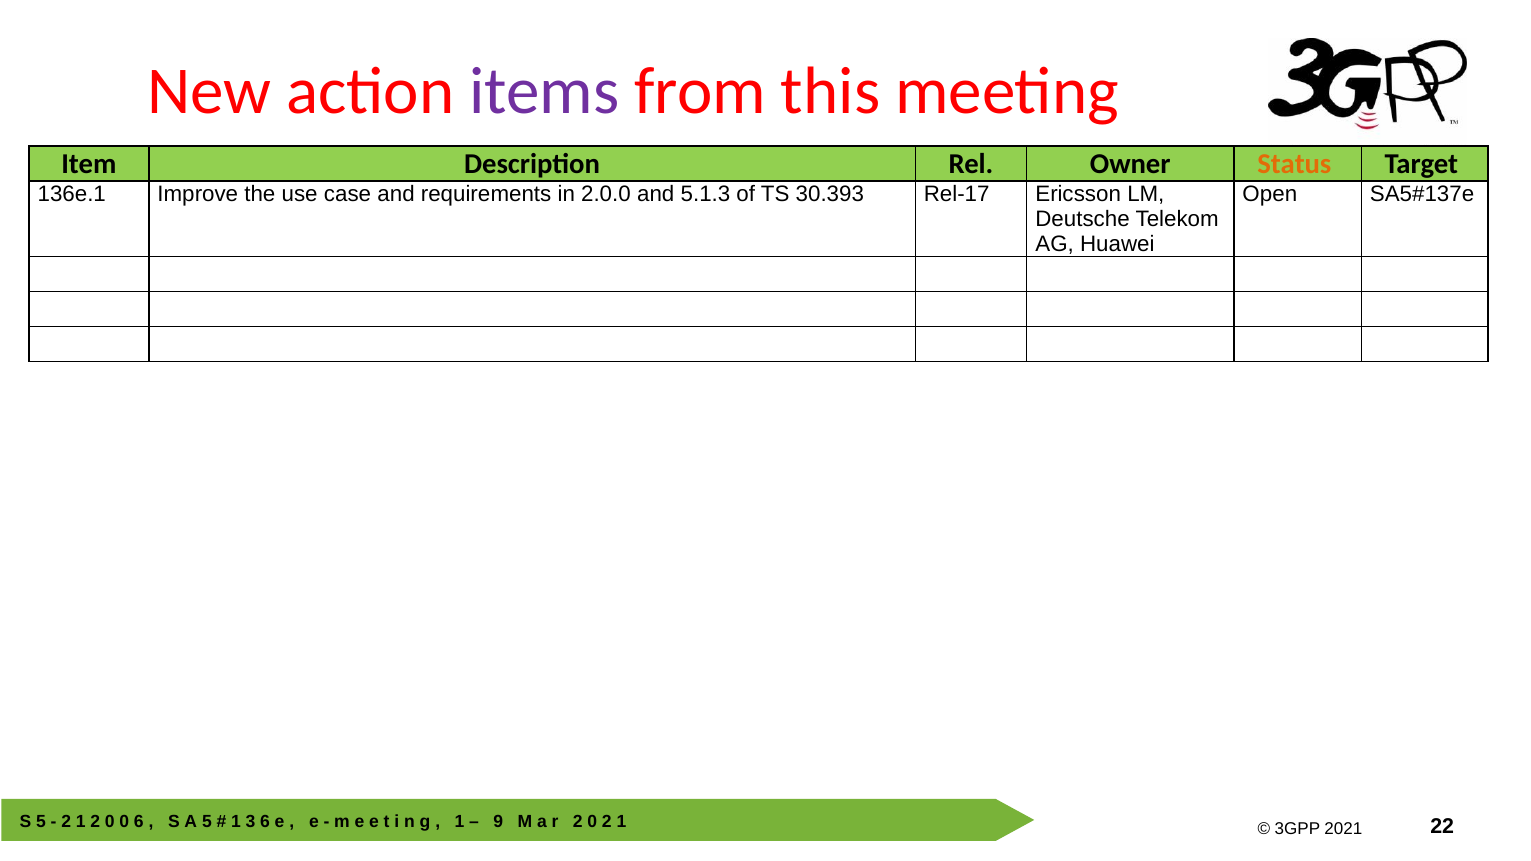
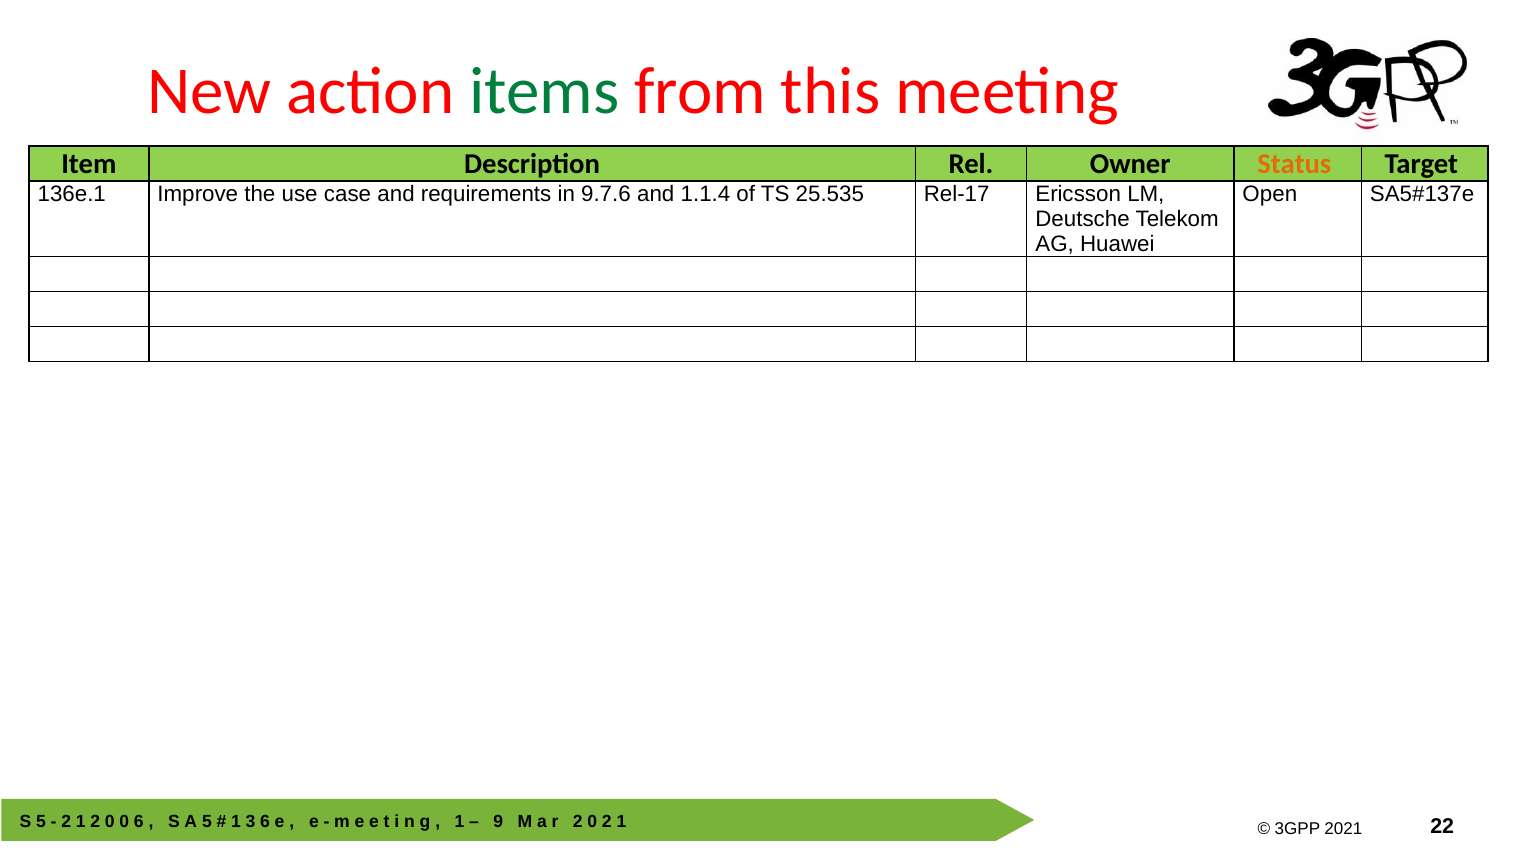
items colour: purple -> green (544, 91)
2.0.0: 2.0.0 -> 9.7.6 (606, 194)
5.1.3: 5.1.3 -> 1.1.4 (705, 194)
30.393: 30.393 -> 25.535 (830, 194)
